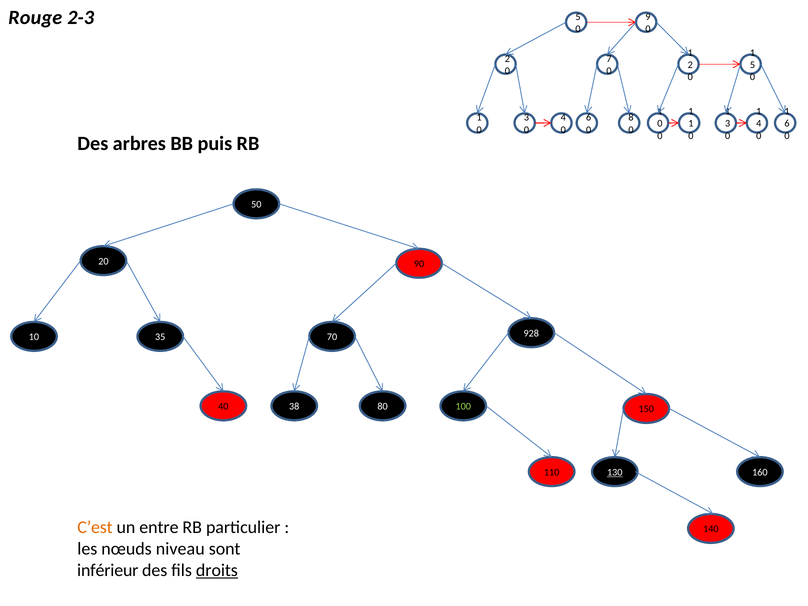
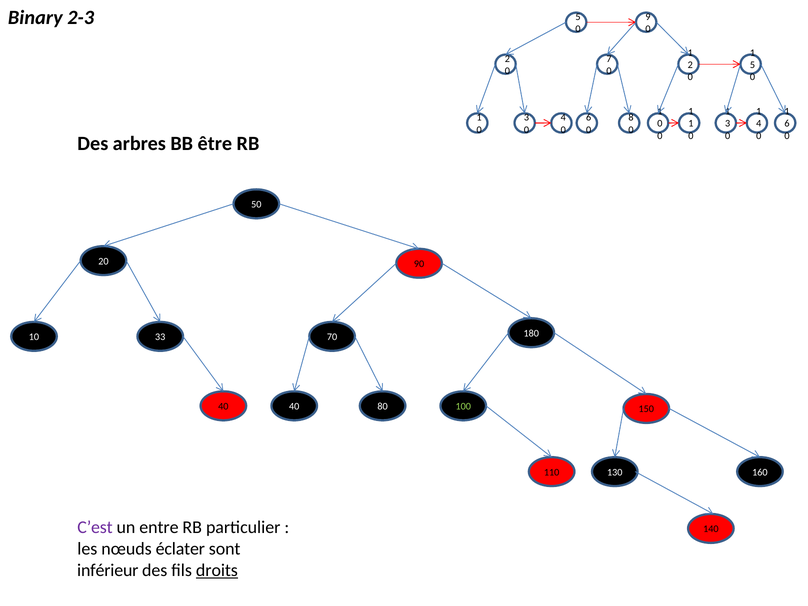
Rouge: Rouge -> Binary (35, 17)
puis: puis -> être (215, 144)
35: 35 -> 33 (160, 337)
928: 928 -> 180 (531, 333)
40 38: 38 -> 40 (294, 407)
130 underline: present -> none (615, 472)
C’est colour: orange -> purple (95, 527)
niveau: niveau -> éclater (180, 549)
